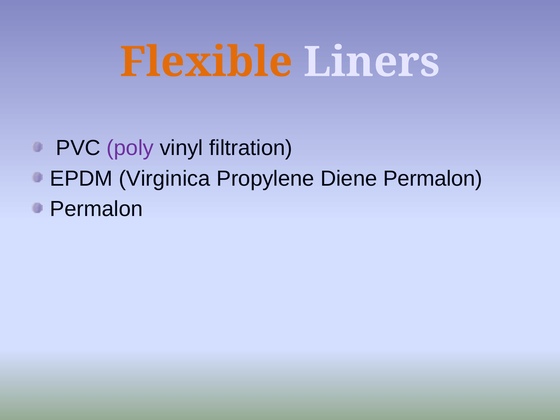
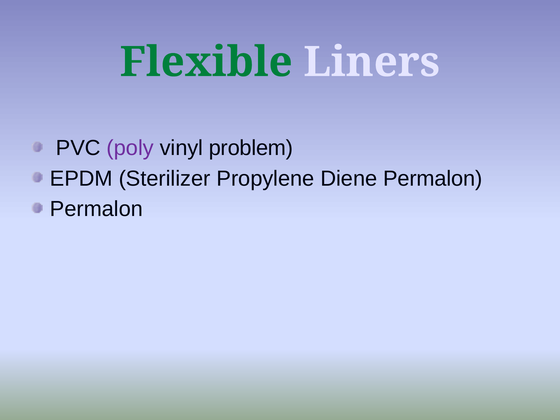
Flexible colour: orange -> green (206, 62)
filtration: filtration -> problem (251, 148)
Virginica: Virginica -> Sterilizer (165, 179)
